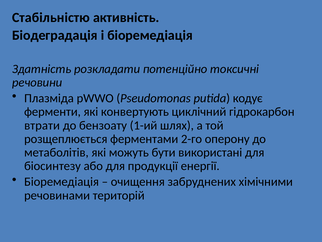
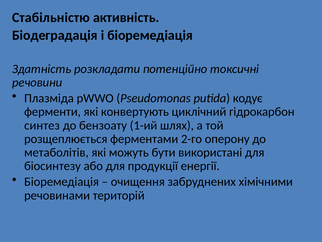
втрати: втрати -> синтез (42, 125)
